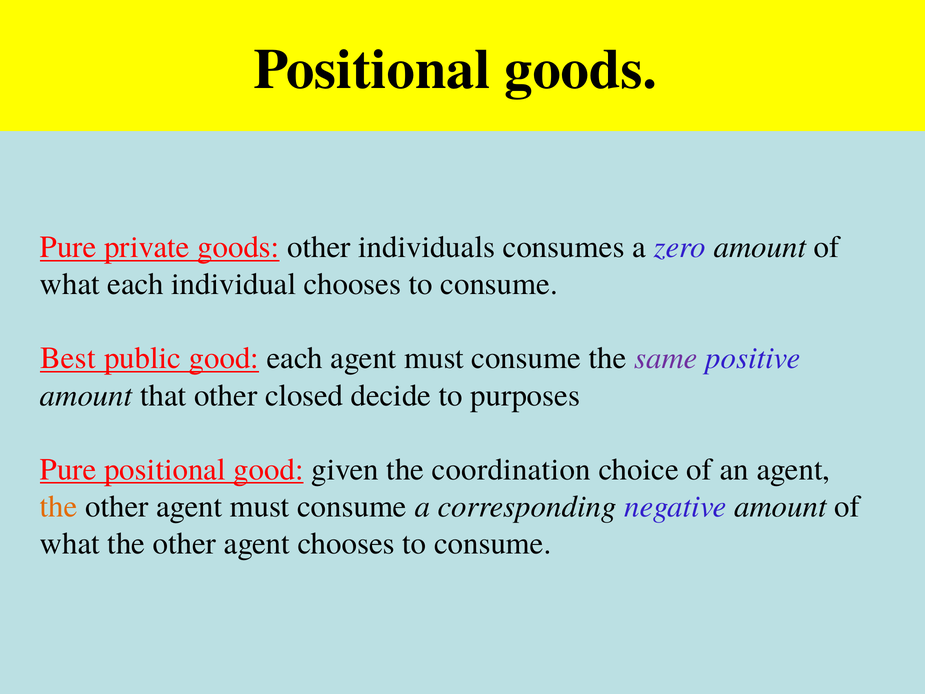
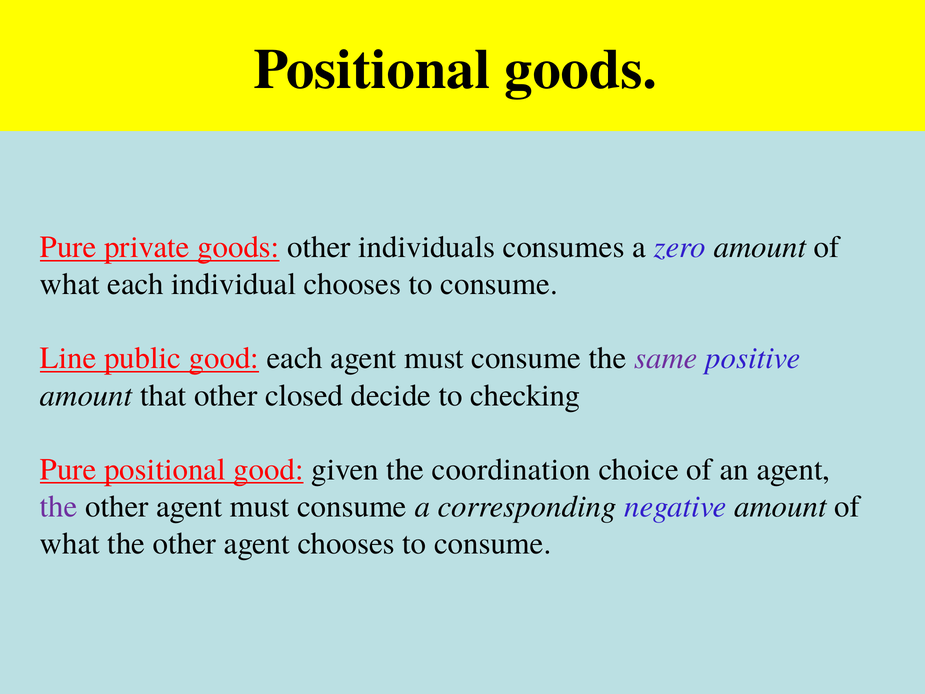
Best: Best -> Line (68, 358)
purposes: purposes -> checking (525, 395)
the colour: orange -> purple (59, 506)
